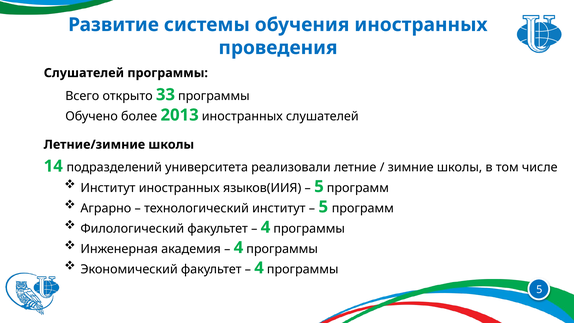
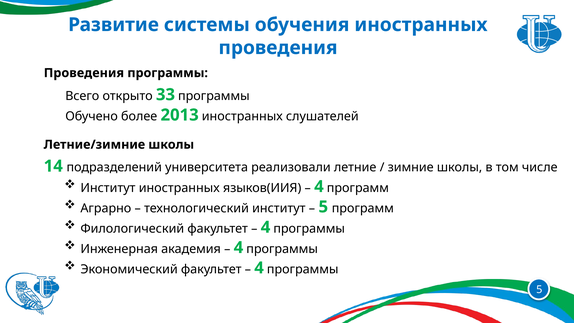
Слушателей: Слушателей -> Проведения (84, 73)
5: 5 -> 4 (319, 186)
